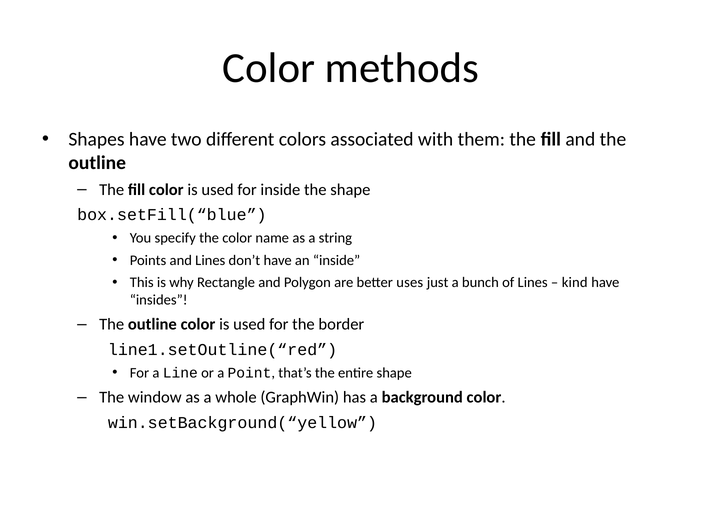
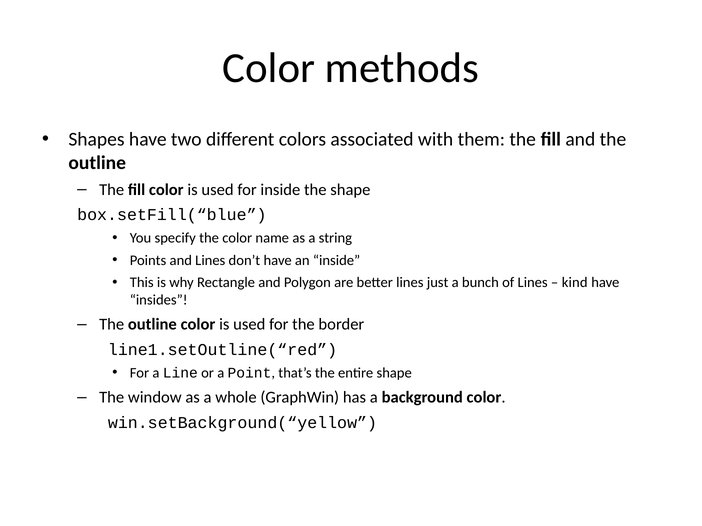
better uses: uses -> lines (410, 283)
